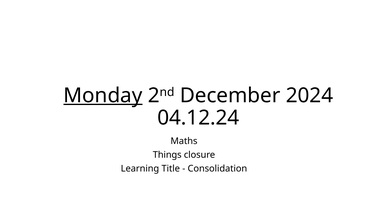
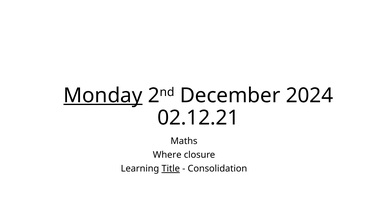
04.12.24: 04.12.24 -> 02.12.21 (198, 118)
Things: Things -> Where (167, 155)
Title underline: none -> present (171, 169)
